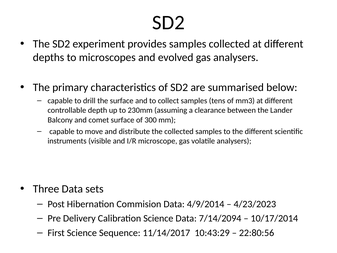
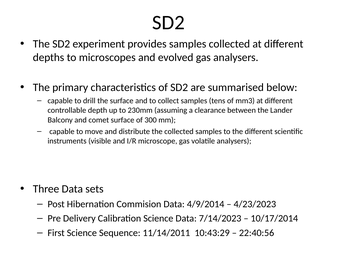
7/14/2094: 7/14/2094 -> 7/14/2023 (220, 218)
11/14/2017: 11/14/2017 -> 11/14/2011 (166, 233)
22:80:56: 22:80:56 -> 22:40:56 (257, 233)
